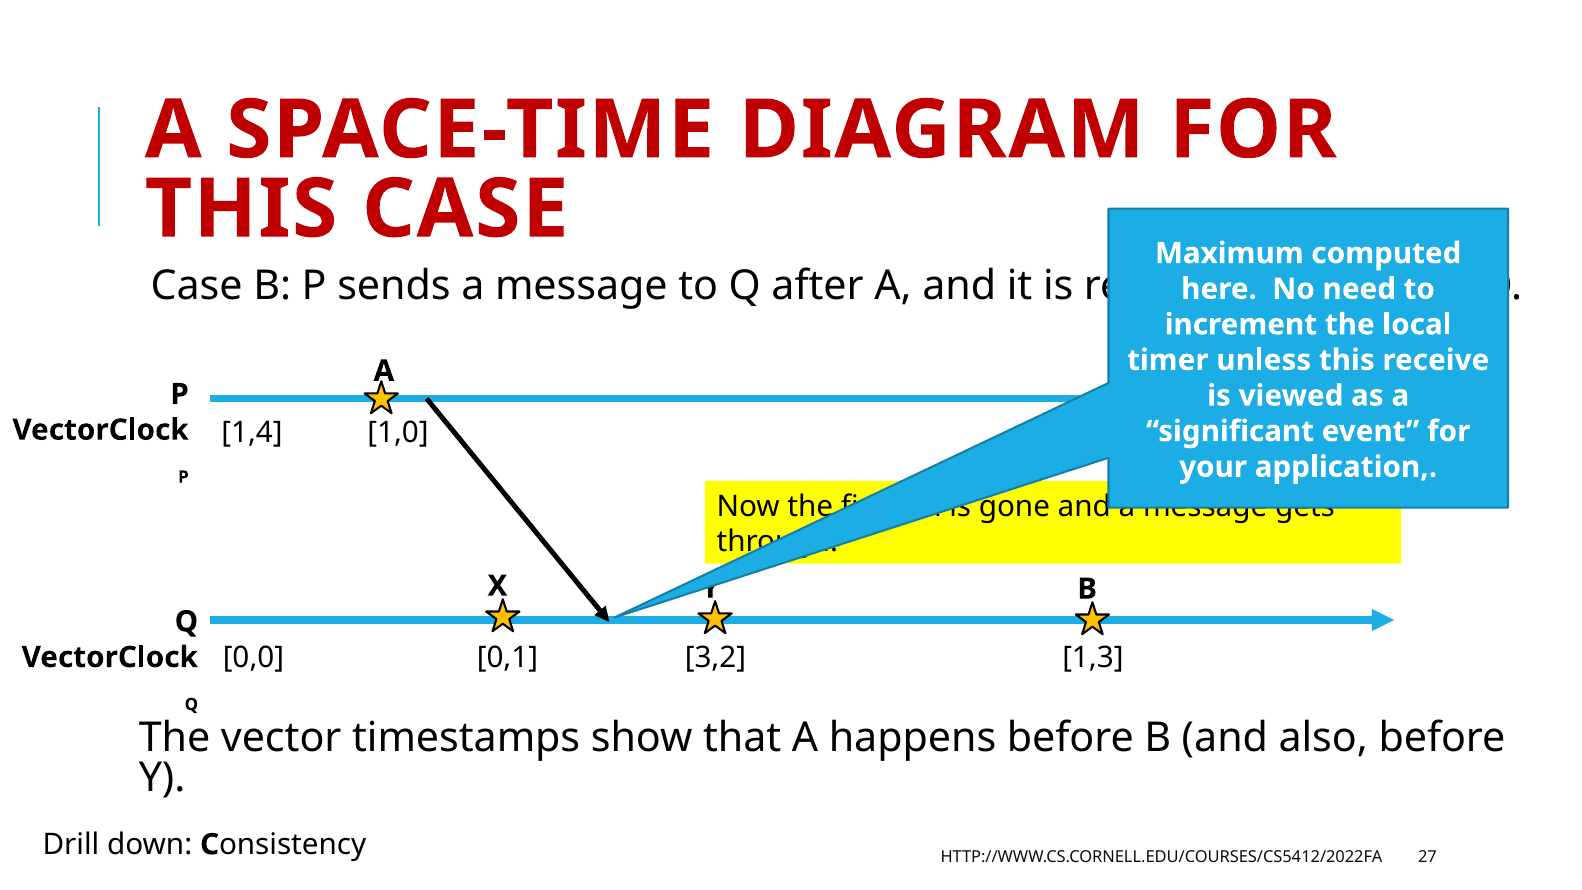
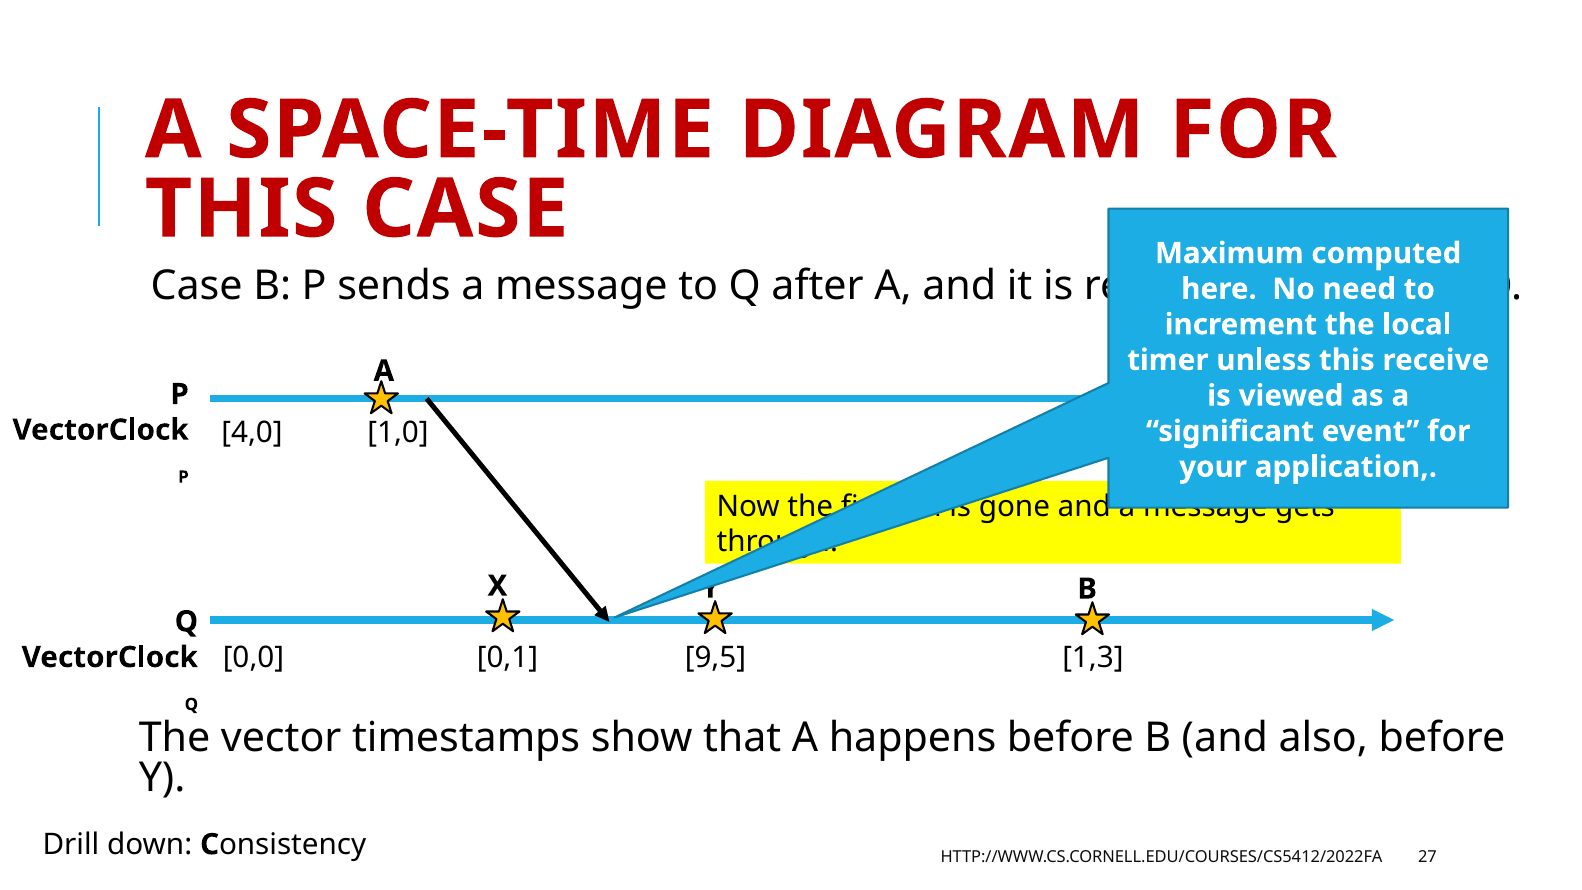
1,4: 1,4 -> 4,0 (252, 433)
3,2: 3,2 -> 9,5 (715, 658)
